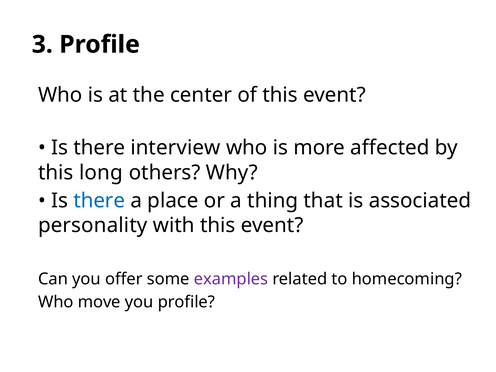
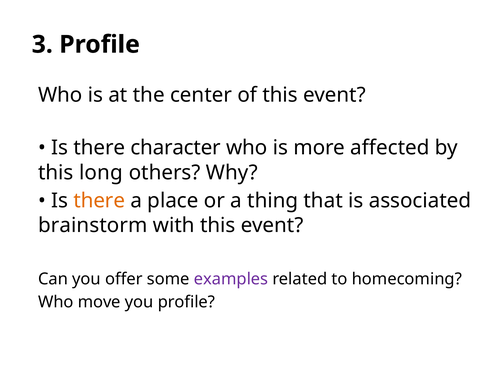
interview: interview -> character (176, 148)
there colour: blue -> orange (99, 201)
personality: personality -> brainstorm (93, 225)
